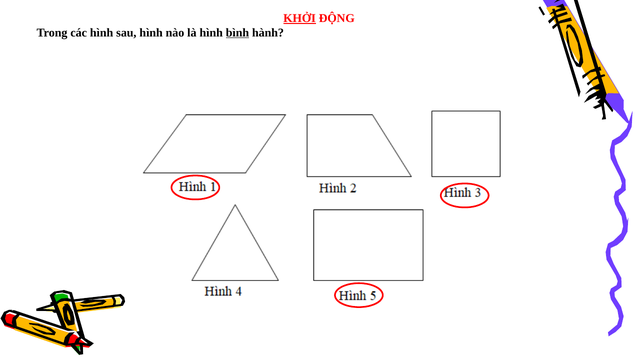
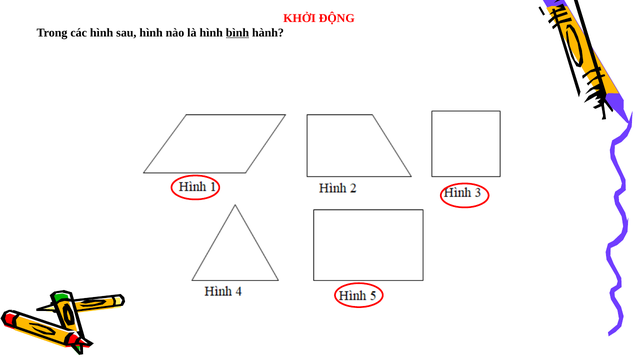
KHỞI underline: present -> none (300, 18)
